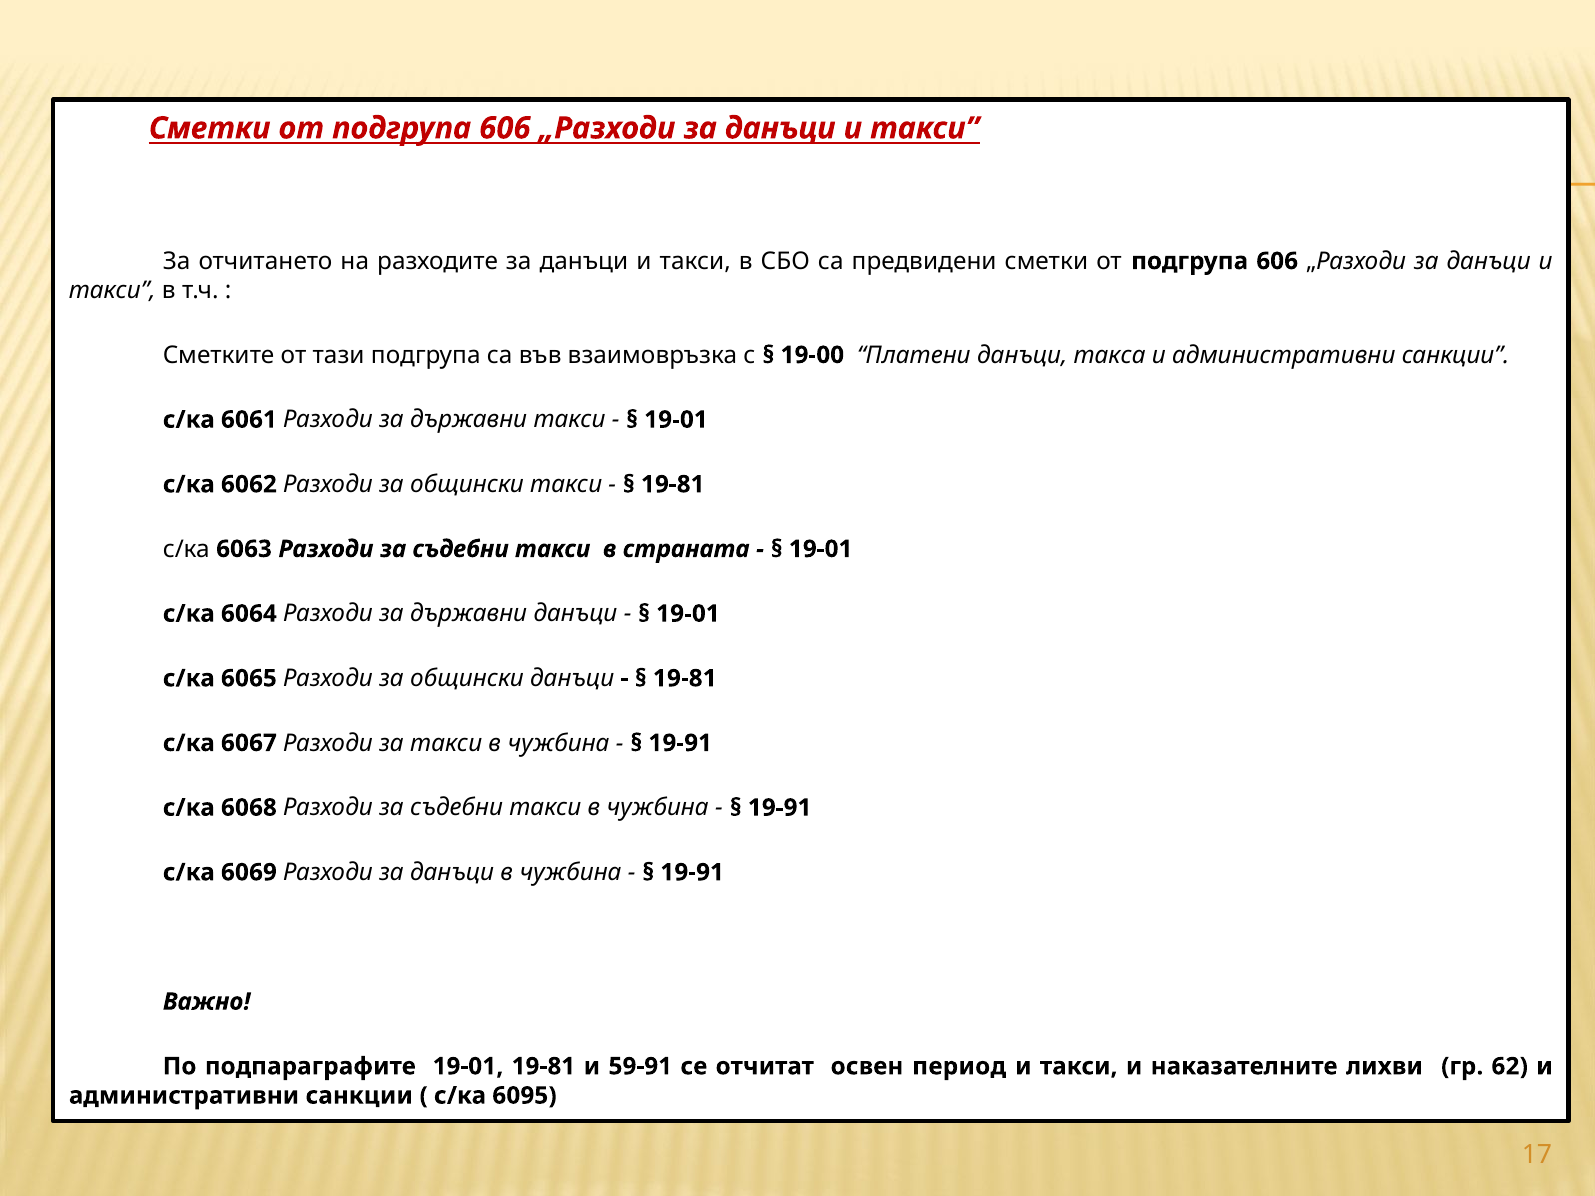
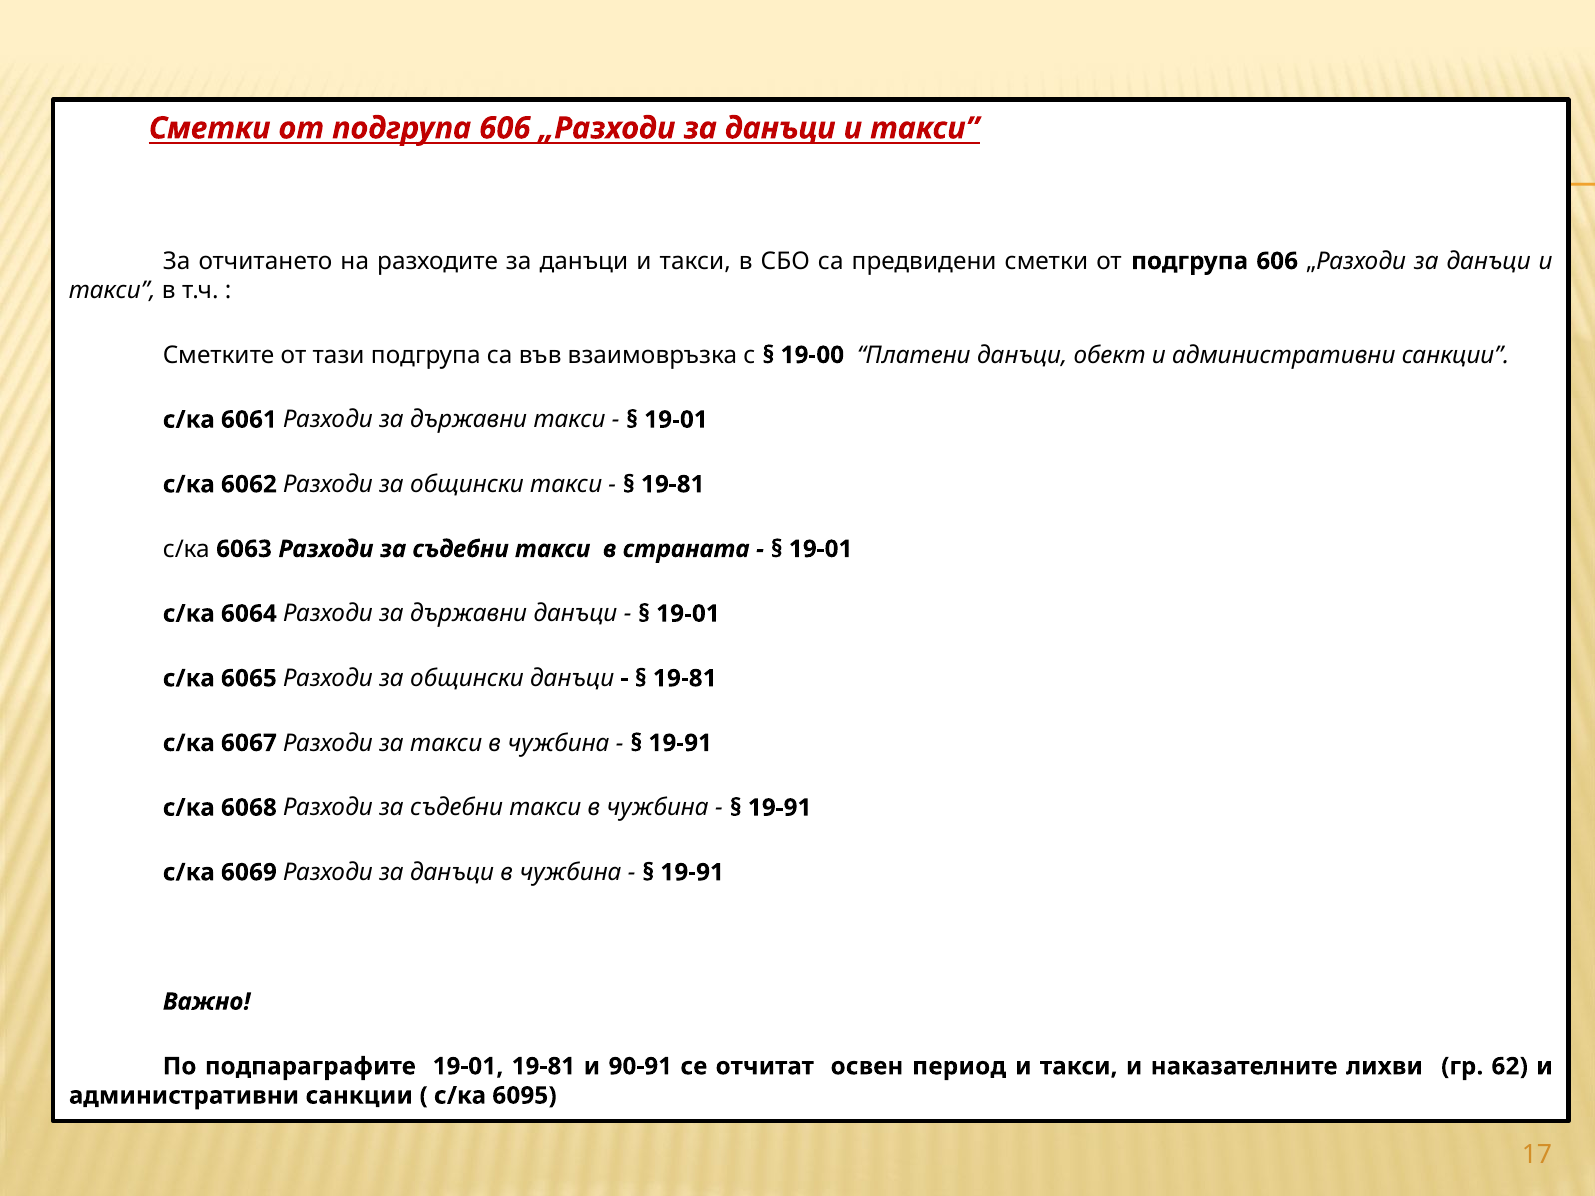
такса: такса -> обект (1110, 355)
59-91: 59-91 -> 90-91 (640, 1067)
